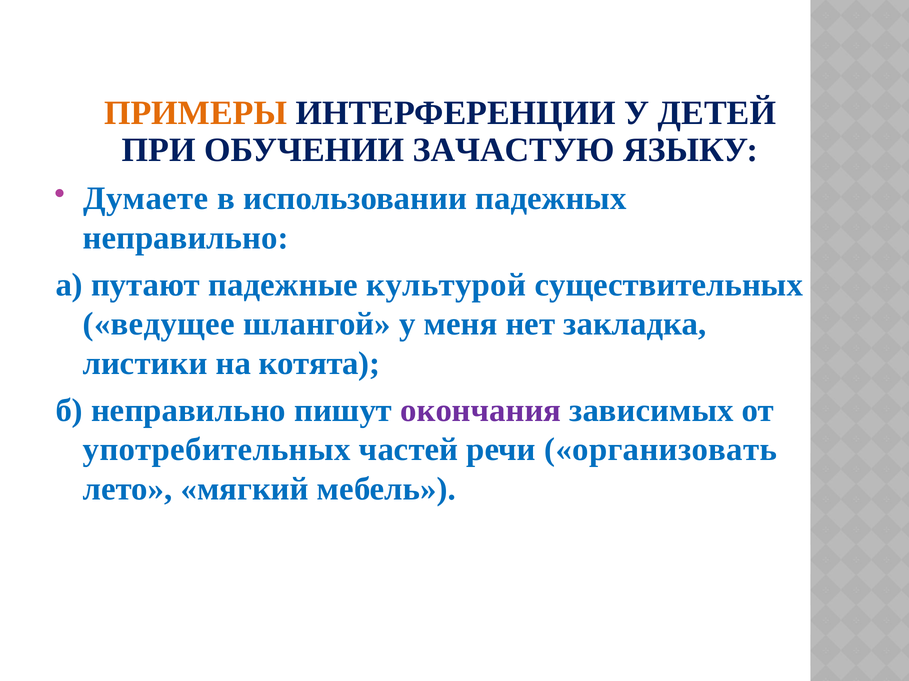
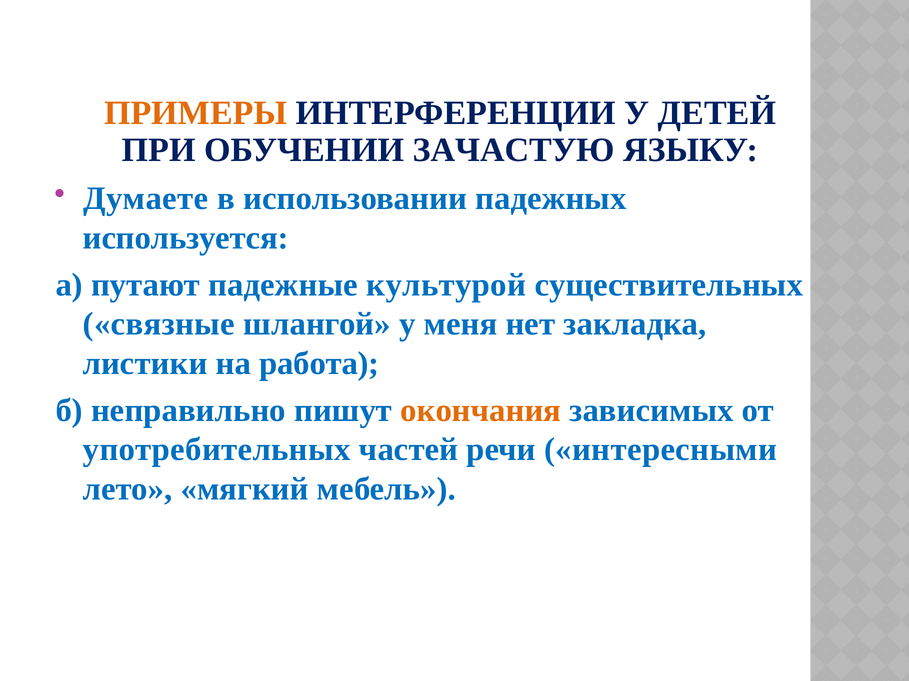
неправильно: неправильно -> используется (186, 238)
ведущее: ведущее -> связные (159, 324)
котята: котята -> работа (319, 364)
окончания colour: purple -> orange (481, 411)
организовать: организовать -> интересными (661, 450)
